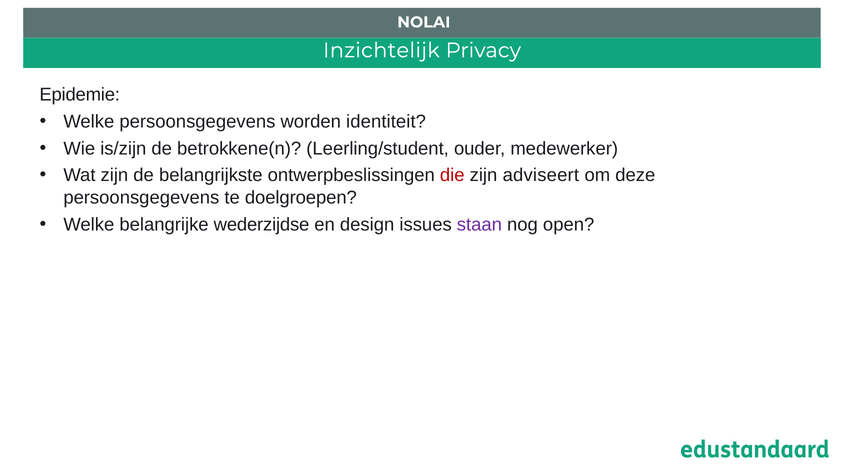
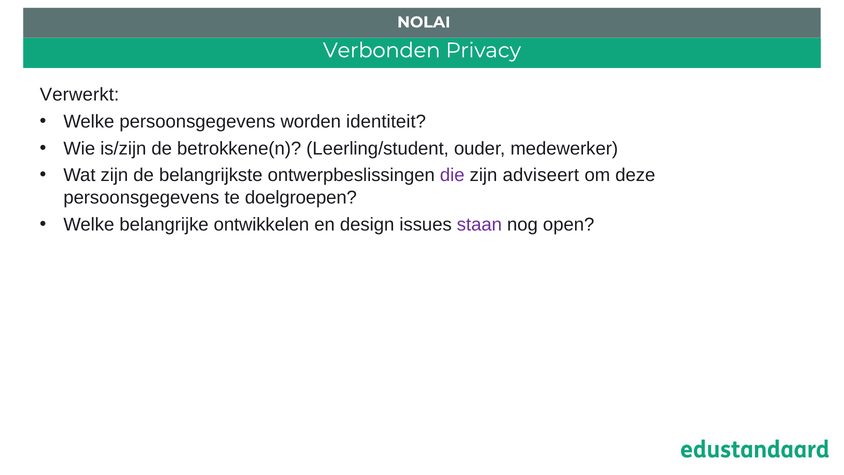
Inzichtelijk: Inzichtelijk -> Verbonden (382, 50)
Epidemie: Epidemie -> Verwerkt (80, 95)
die colour: red -> purple (452, 175)
wederzijdse: wederzijdse -> ontwikkelen (262, 224)
